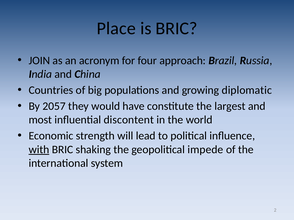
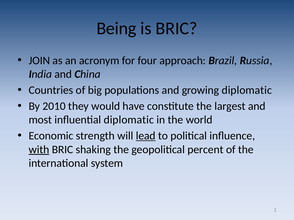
Place: Place -> Being (116, 28)
2057: 2057 -> 2010 (54, 106)
influential discontent: discontent -> diplomatic (129, 120)
lead underline: none -> present (146, 136)
impede: impede -> percent (205, 150)
